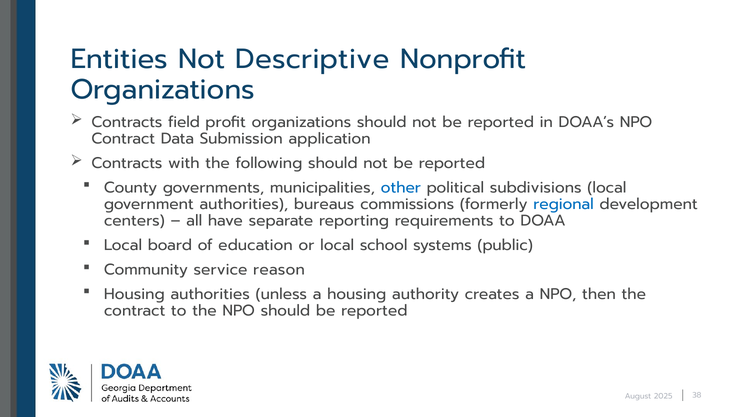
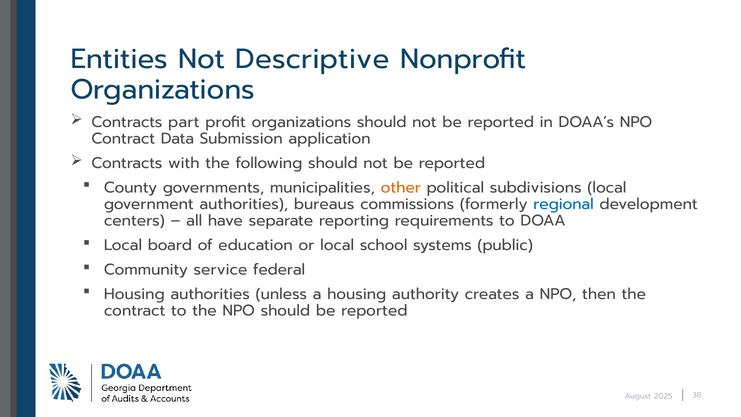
field: field -> part (184, 122)
other colour: blue -> orange (401, 187)
reason: reason -> federal (279, 270)
